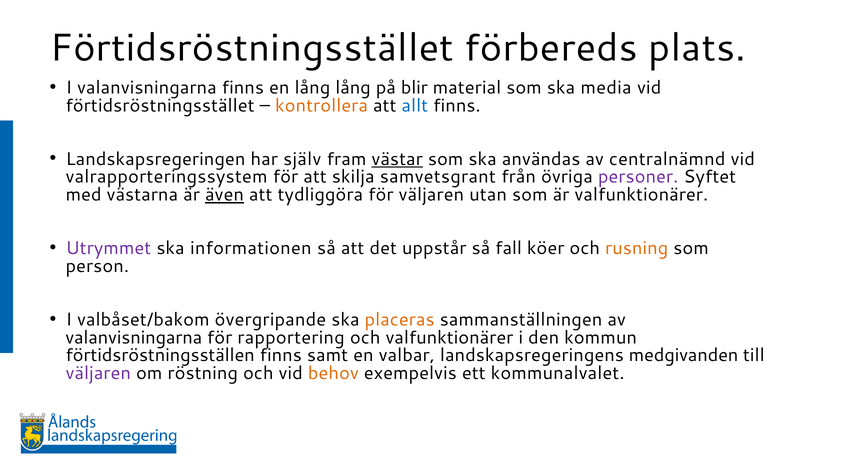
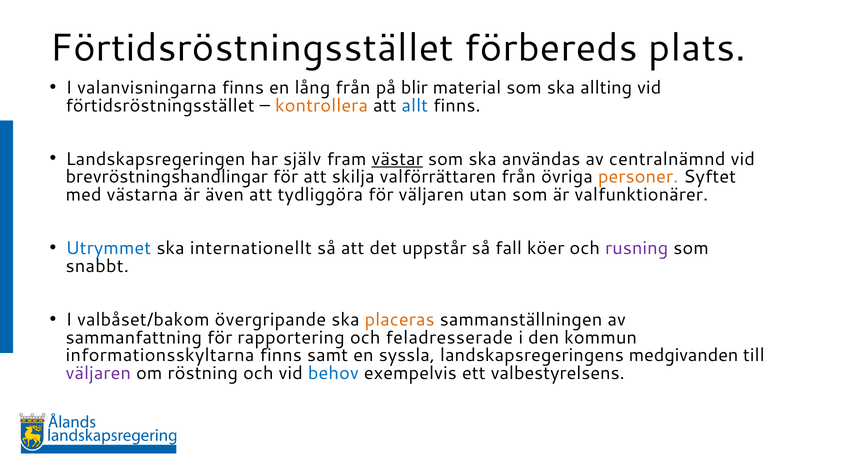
lång lång: lång -> från (353, 88)
media: media -> allting (606, 88)
valrapporteringssystem: valrapporteringssystem -> brevröstningshandlingar (167, 177)
samvetsgrant: samvetsgrant -> valförrättaren (438, 177)
personer colour: purple -> orange (638, 177)
även underline: present -> none (224, 195)
Utrymmet colour: purple -> blue (108, 248)
informationen: informationen -> internationellt (251, 248)
rusning colour: orange -> purple (637, 248)
person: person -> snabbt (97, 266)
valanvisningarna: valanvisningarna -> sammanfattning (134, 338)
och valfunktionärer: valfunktionärer -> feladresserade (449, 338)
förtidsröstningsställen: förtidsröstningsställen -> informationsskyltarna (160, 355)
valbar: valbar -> syssla (407, 355)
behov colour: orange -> blue (333, 373)
kommunalvalet: kommunalvalet -> valbestyrelsens (558, 373)
